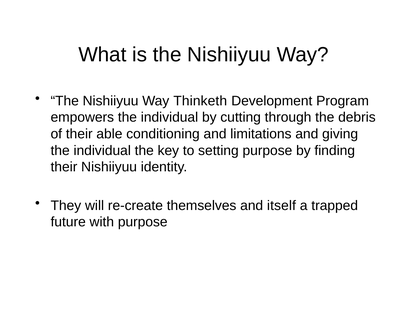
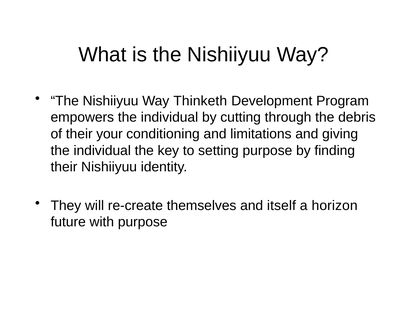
able: able -> your (109, 134)
trapped: trapped -> horizon (335, 205)
